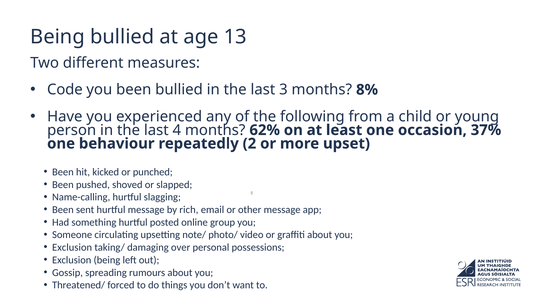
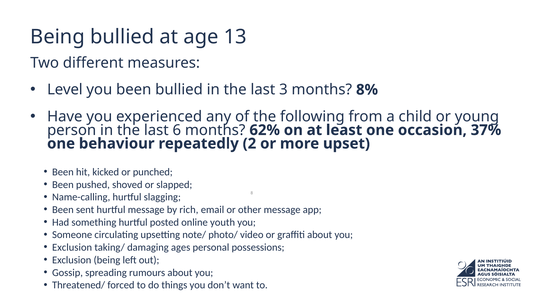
Code: Code -> Level (65, 90)
4: 4 -> 6 (177, 130)
group: group -> youth (223, 222)
over: over -> ages (181, 247)
